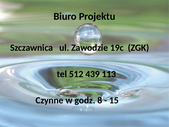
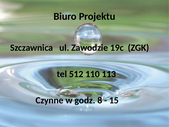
439: 439 -> 110 (93, 74)
